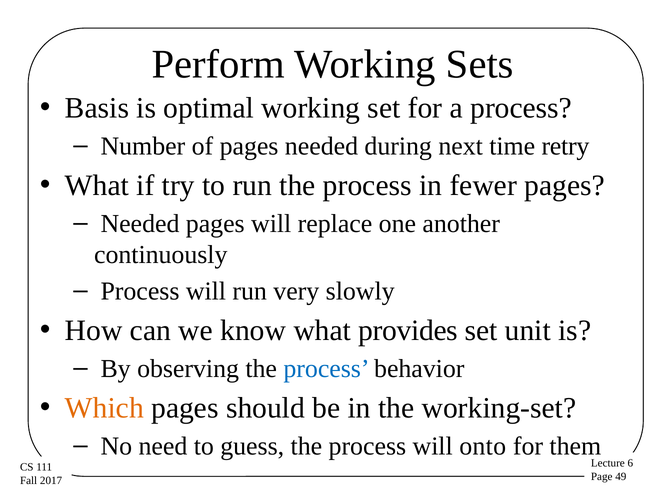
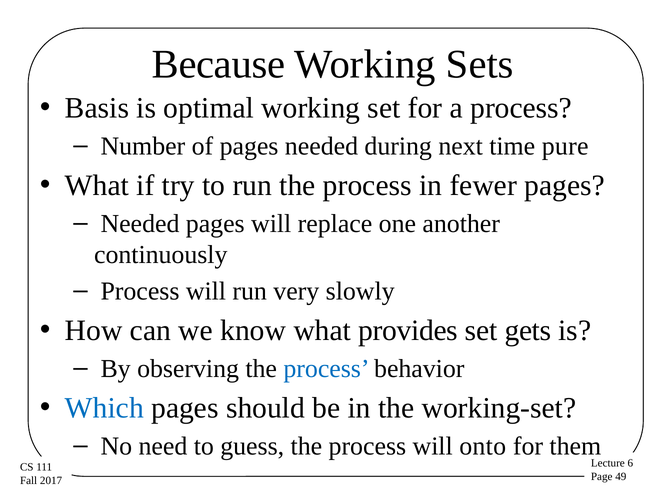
Perform: Perform -> Because (218, 64)
retry: retry -> pure (565, 146)
unit: unit -> gets (528, 331)
Which colour: orange -> blue (104, 409)
